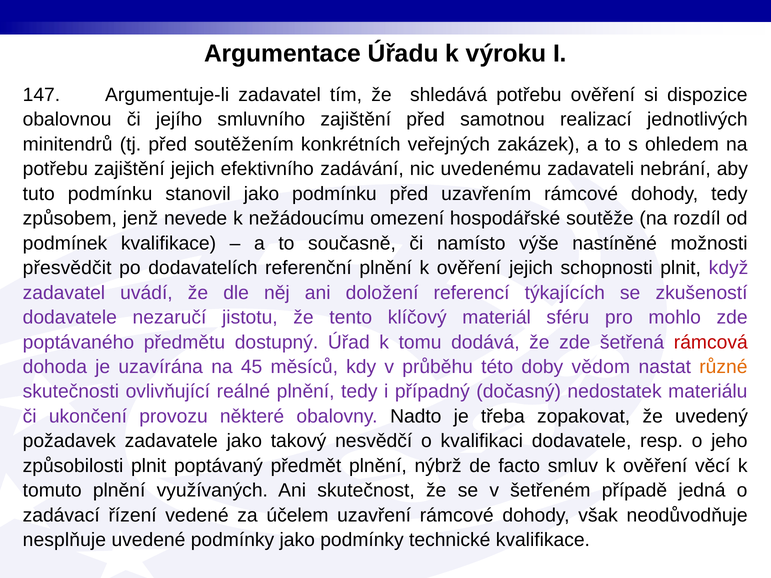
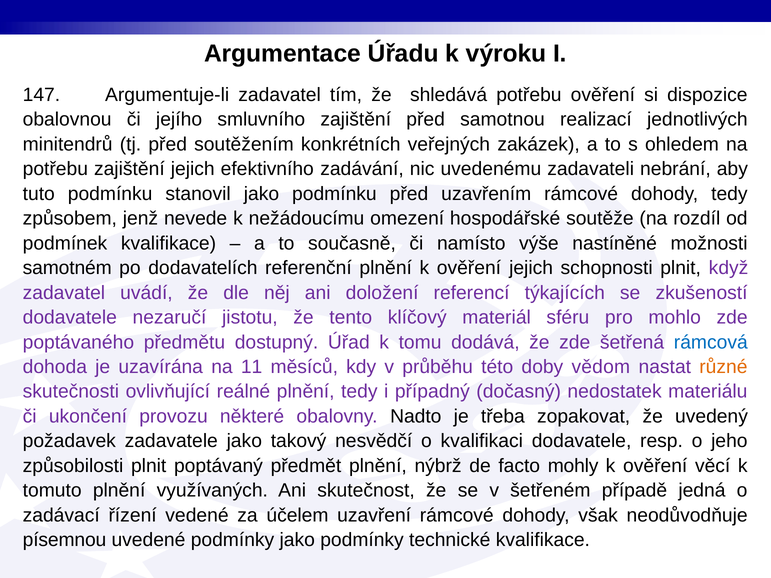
přesvědčit: přesvědčit -> samotném (67, 268)
rámcová colour: red -> blue (711, 342)
45: 45 -> 11 (252, 367)
smluv: smluv -> mohly (573, 466)
nesplňuje: nesplňuje -> písemnou (65, 540)
